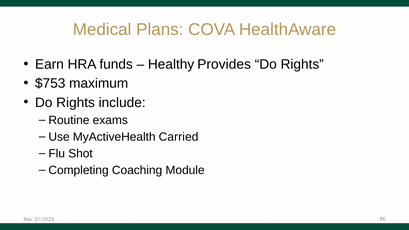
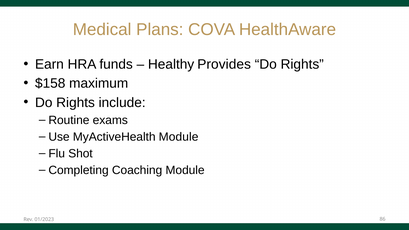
$753: $753 -> $158 (50, 83)
MyActiveHealth Carried: Carried -> Module (179, 137)
